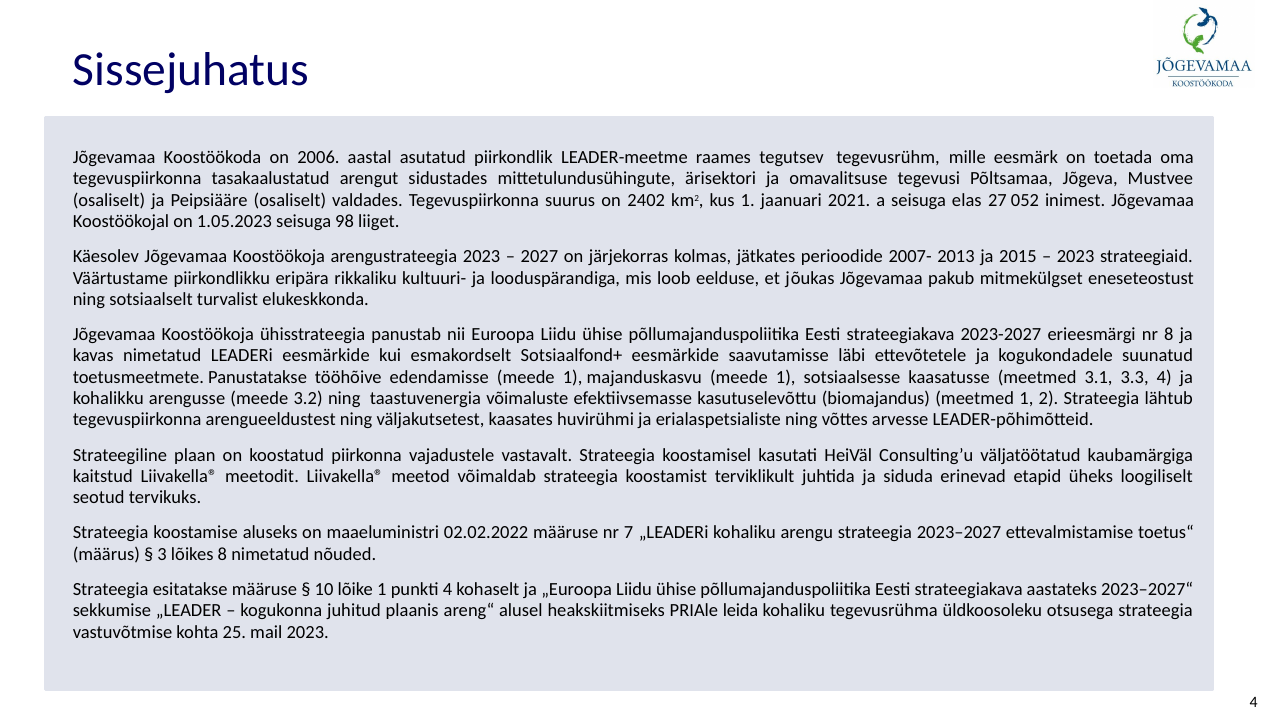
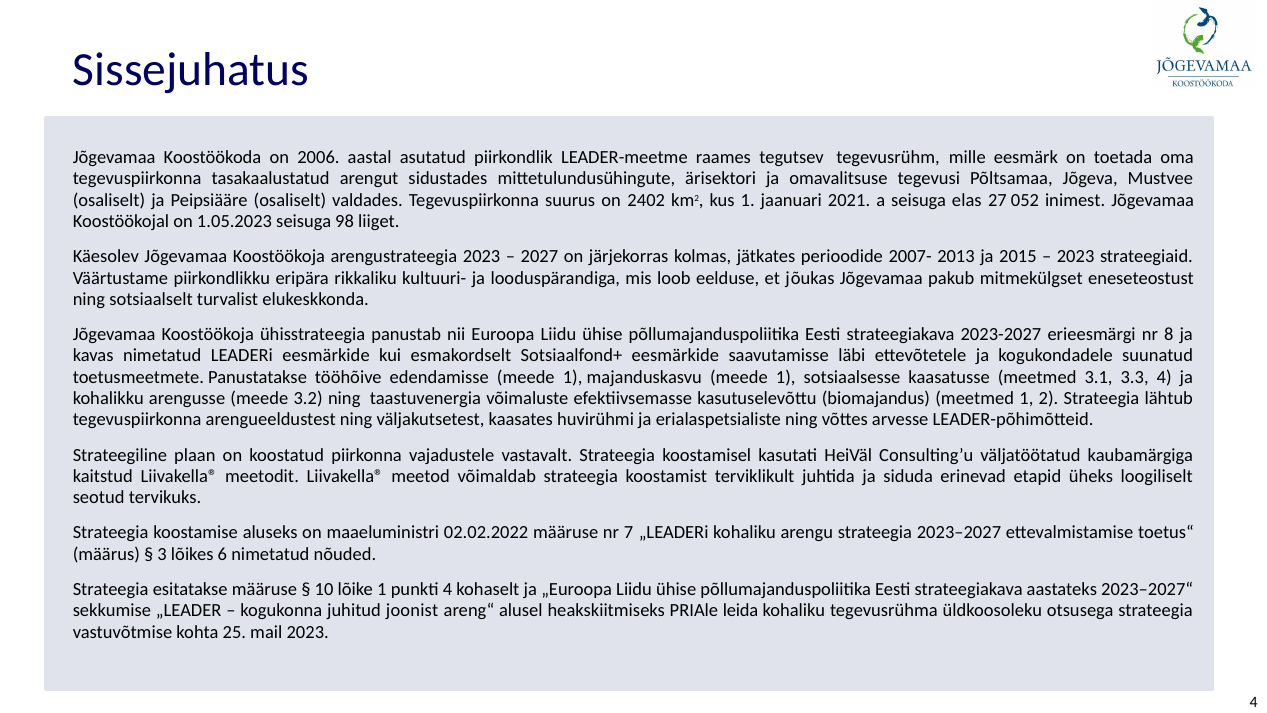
lõikes 8: 8 -> 6 (222, 554)
plaanis: plaanis -> joonist (412, 610)
